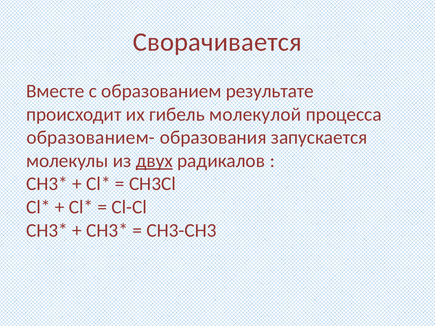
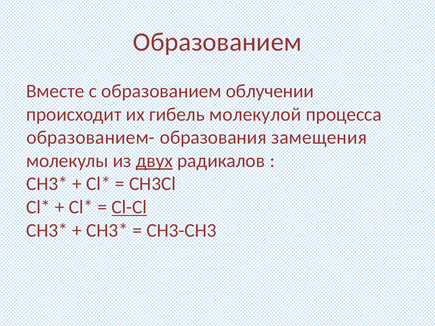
Сворачивается: Сворачивается -> Образованием (217, 42)
результате: результате -> облучении (270, 91)
запускается: запускается -> замещения (319, 138)
Cl-Cl underline: none -> present (129, 207)
